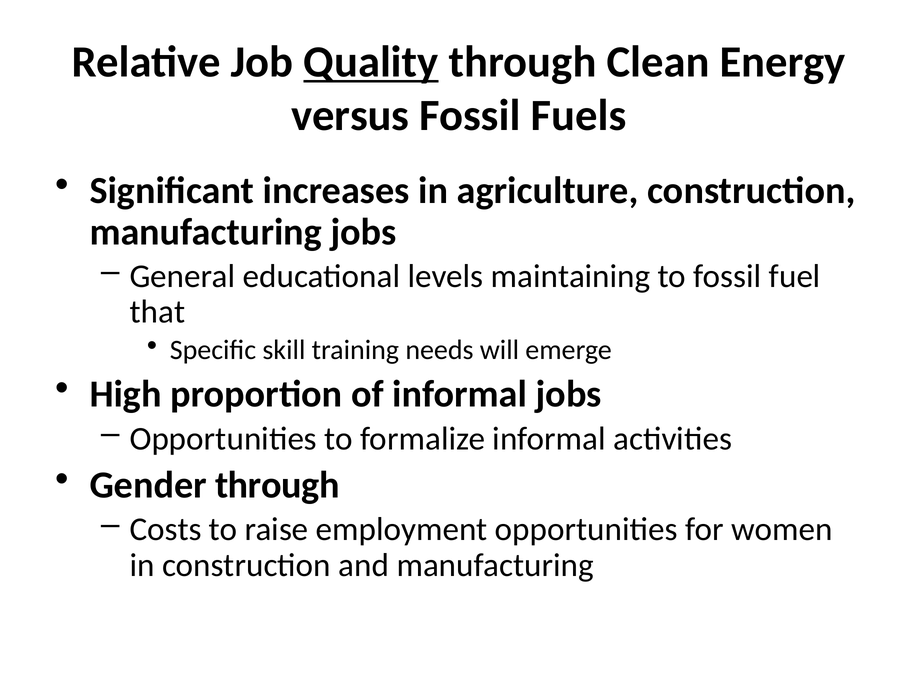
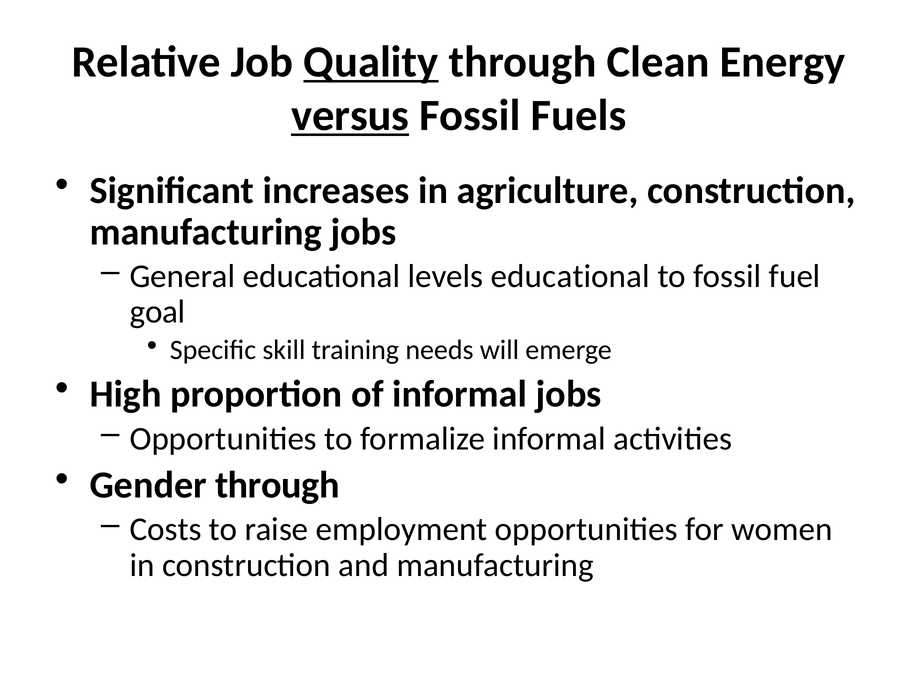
versus underline: none -> present (350, 116)
levels maintaining: maintaining -> educational (570, 276)
that: that -> goal (158, 312)
